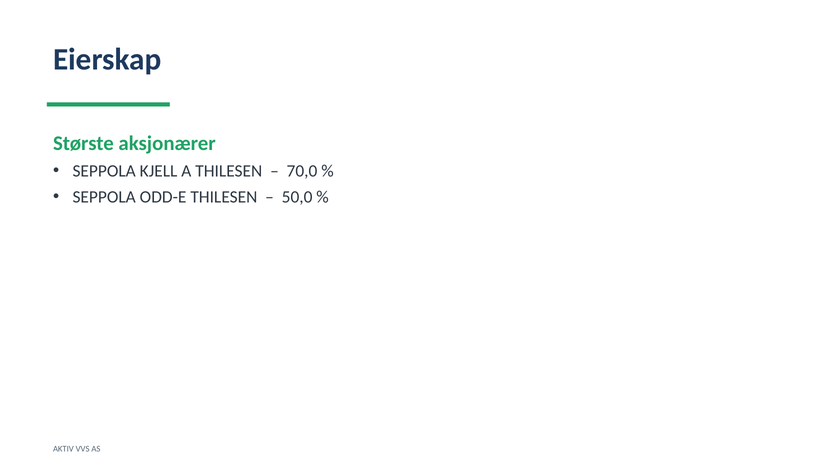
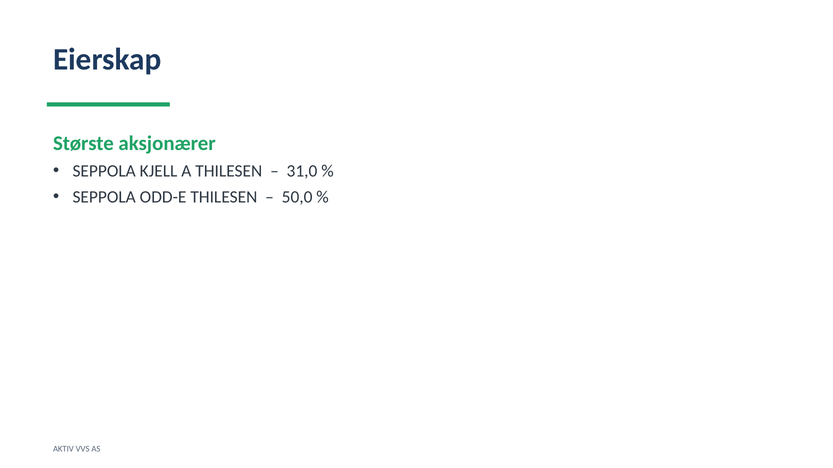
70,0: 70,0 -> 31,0 (302, 171)
